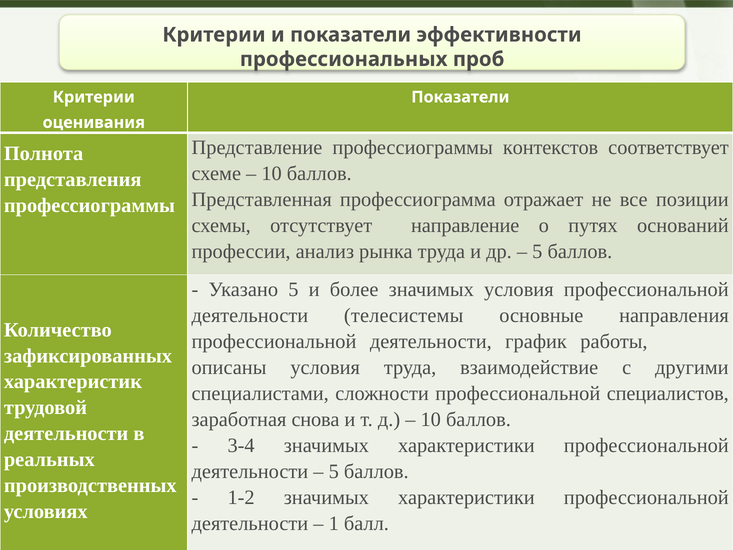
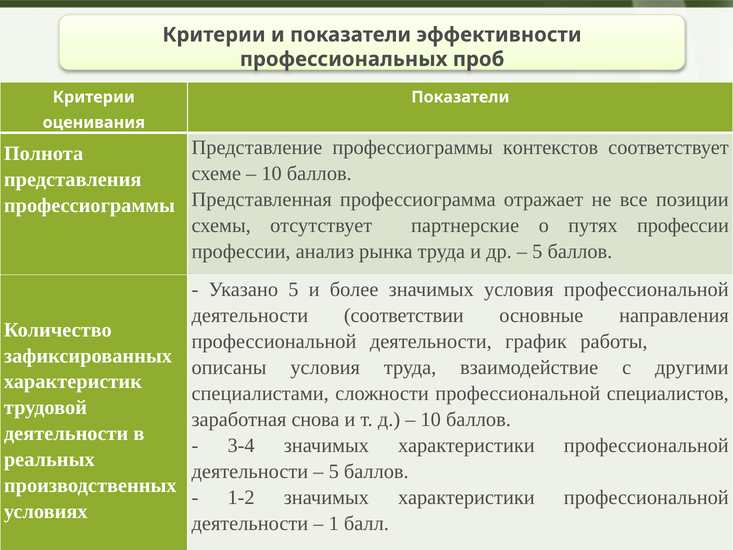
направление: направление -> партнерские (465, 225)
путях оснований: оснований -> профессии (683, 225)
телесистемы: телесистемы -> соответствии (404, 315)
